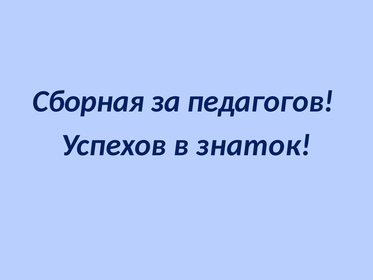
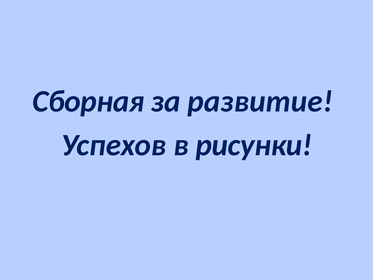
педагогов: педагогов -> развитие (260, 101)
знаток: знаток -> рисунки (254, 145)
